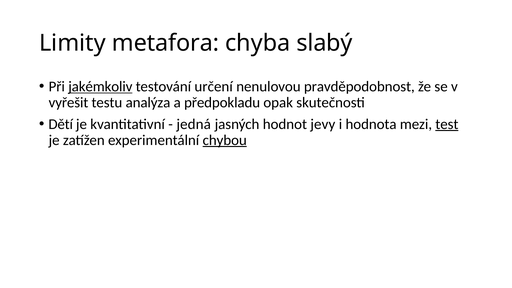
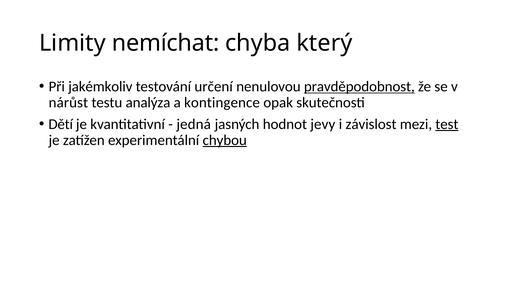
metafora: metafora -> nemíchat (166, 43)
slabý: slabý -> který (324, 43)
jakémkoliv underline: present -> none (100, 87)
pravděpodobnost underline: none -> present (359, 87)
vyřešit: vyřešit -> nárůst (68, 103)
předpokladu: předpokladu -> kontingence (222, 103)
hodnota: hodnota -> závislost (371, 124)
